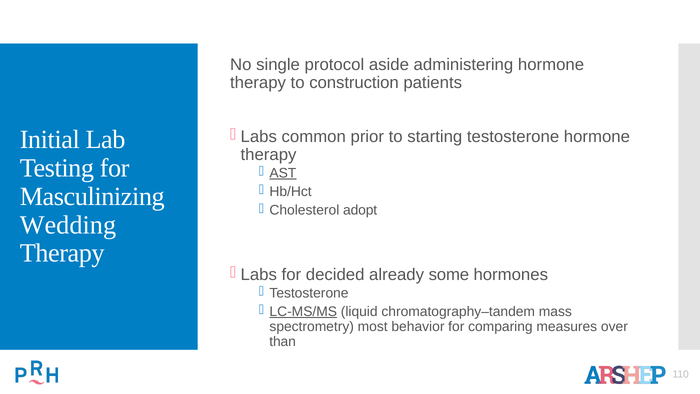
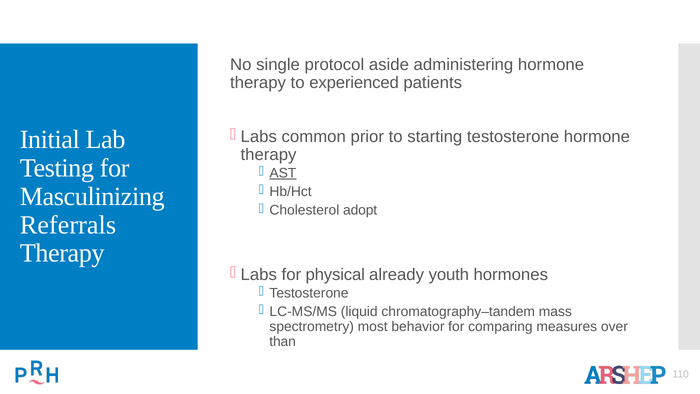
construction: construction -> experienced (354, 83)
Wedding: Wedding -> Referrals (68, 225)
decided: decided -> physical (335, 274)
some: some -> youth (449, 274)
LC-MS/MS underline: present -> none (303, 311)
